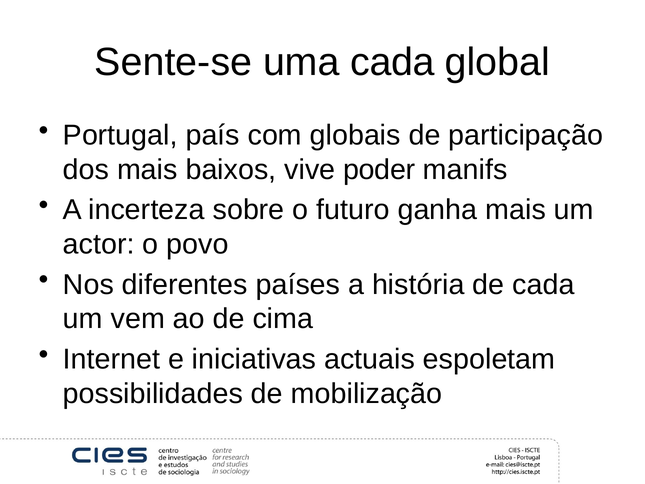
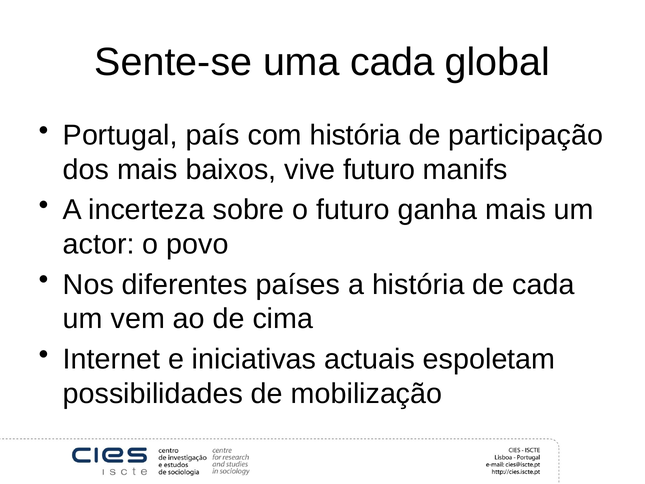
com globais: globais -> história (355, 135)
vive poder: poder -> futuro (379, 170)
